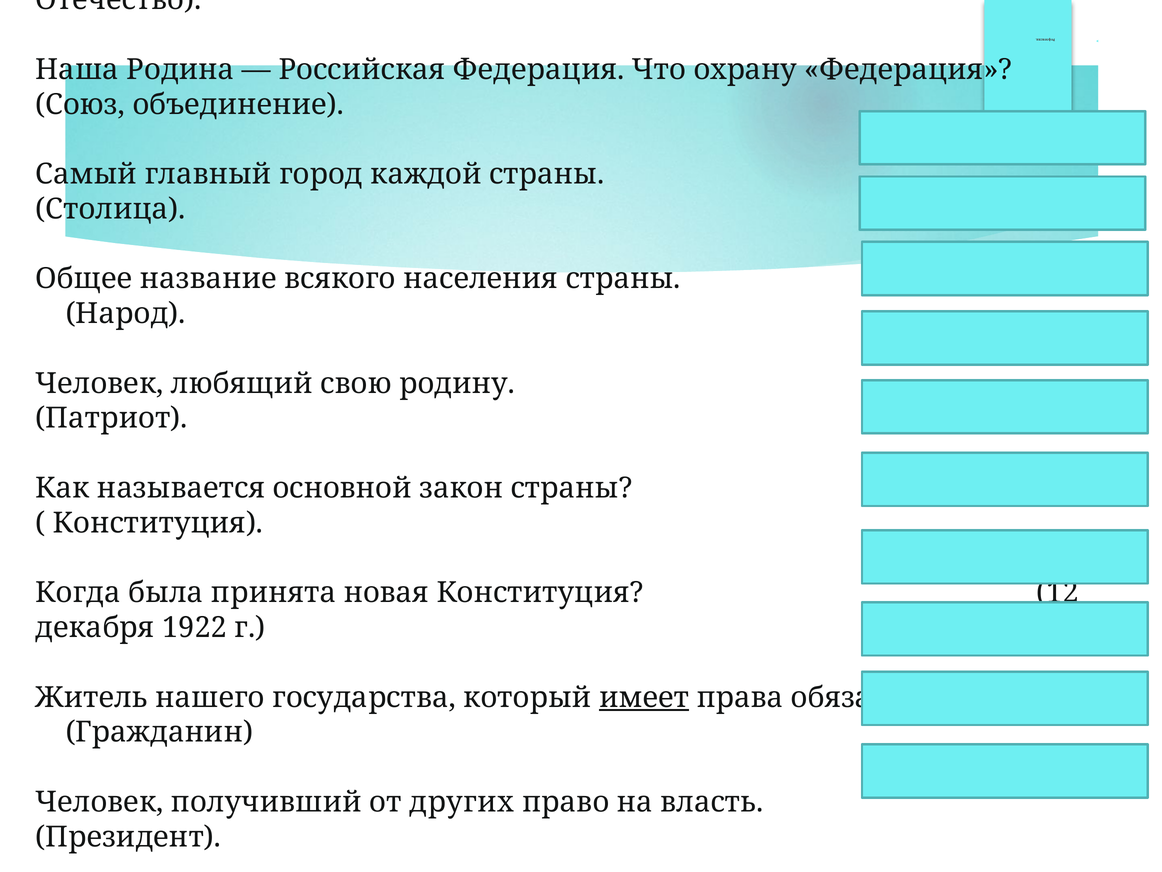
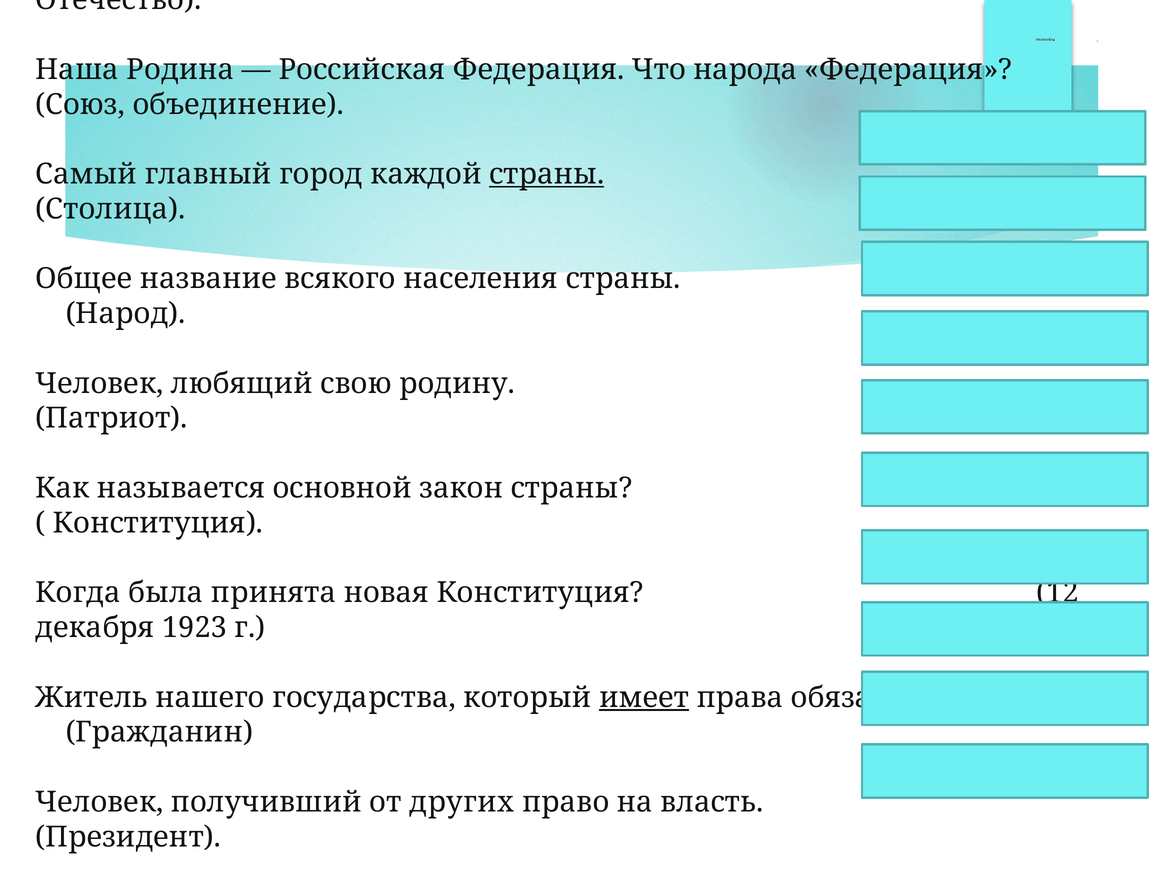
охрану: охрану -> народа (745, 70)
страны underline: none -> present (547, 174)
1922: 1922 -> 1923 (195, 627)
